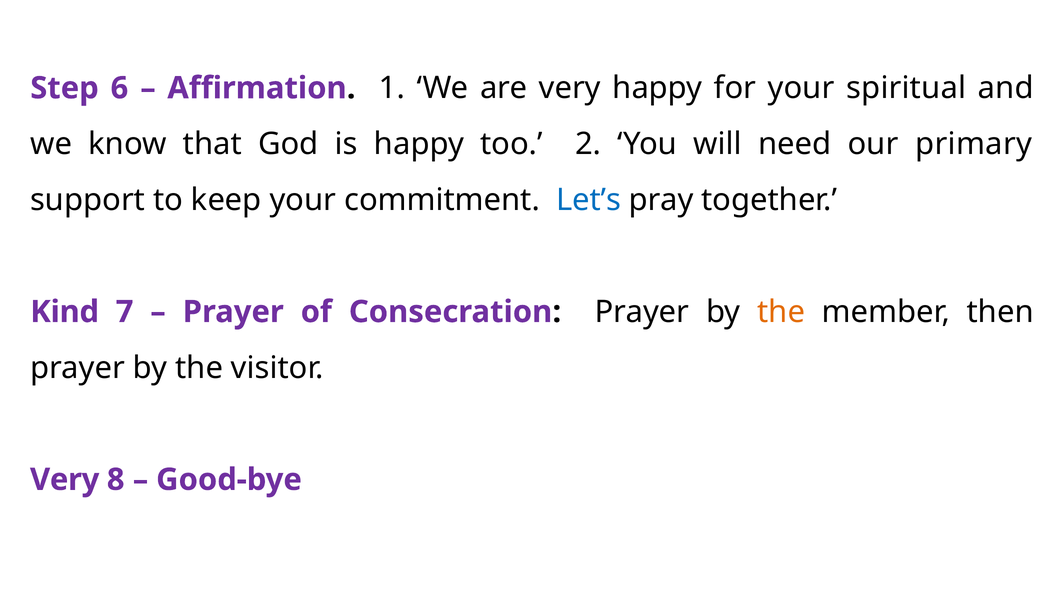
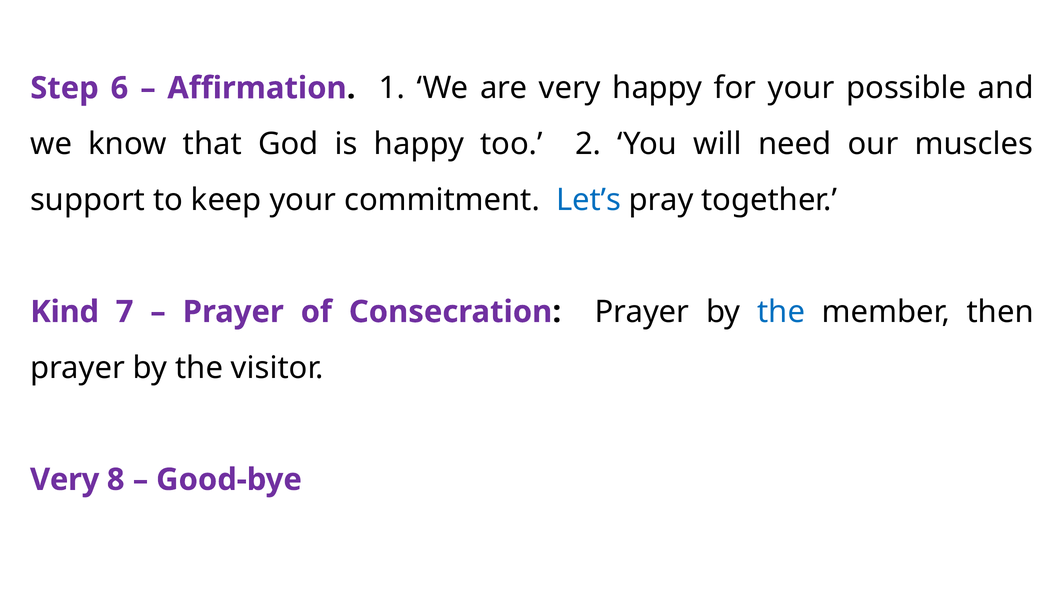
spiritual: spiritual -> possible (906, 88)
primary: primary -> muscles (974, 144)
the colour: orange -> blue (781, 312)
